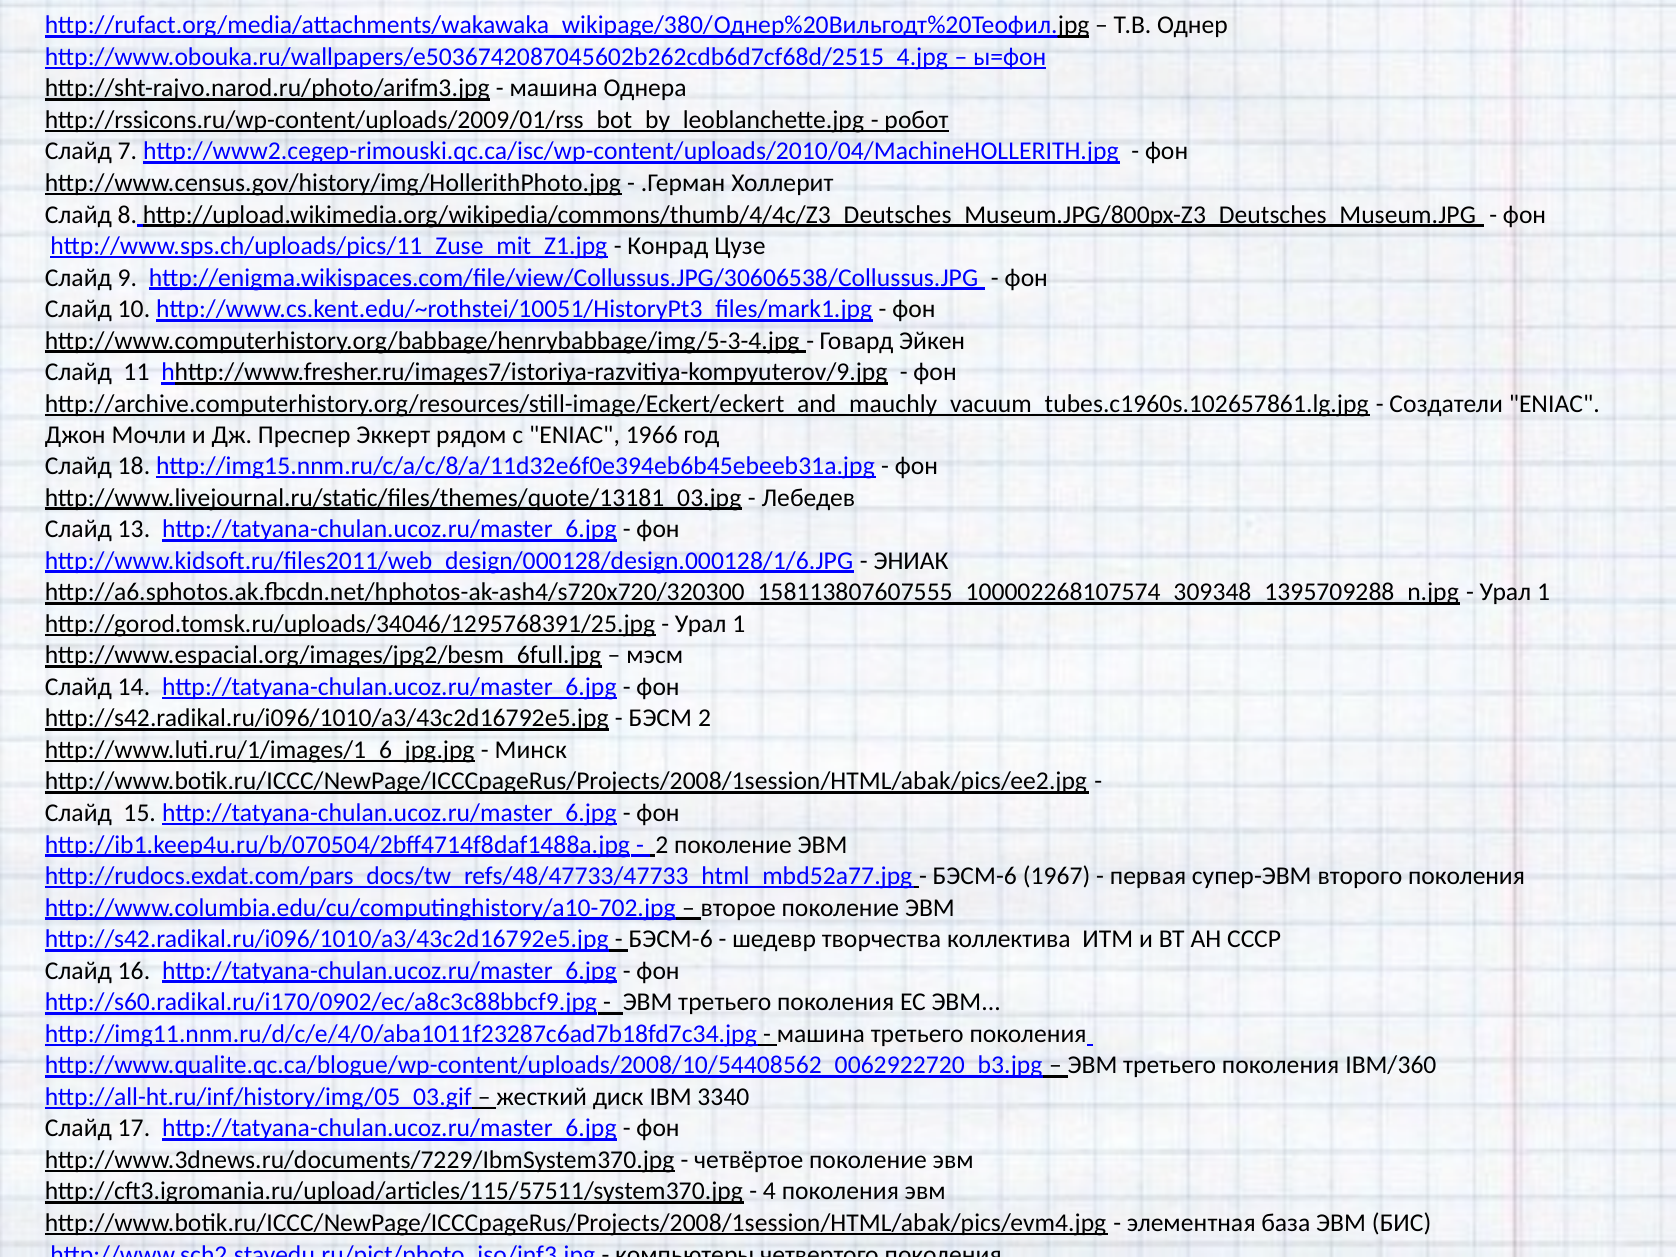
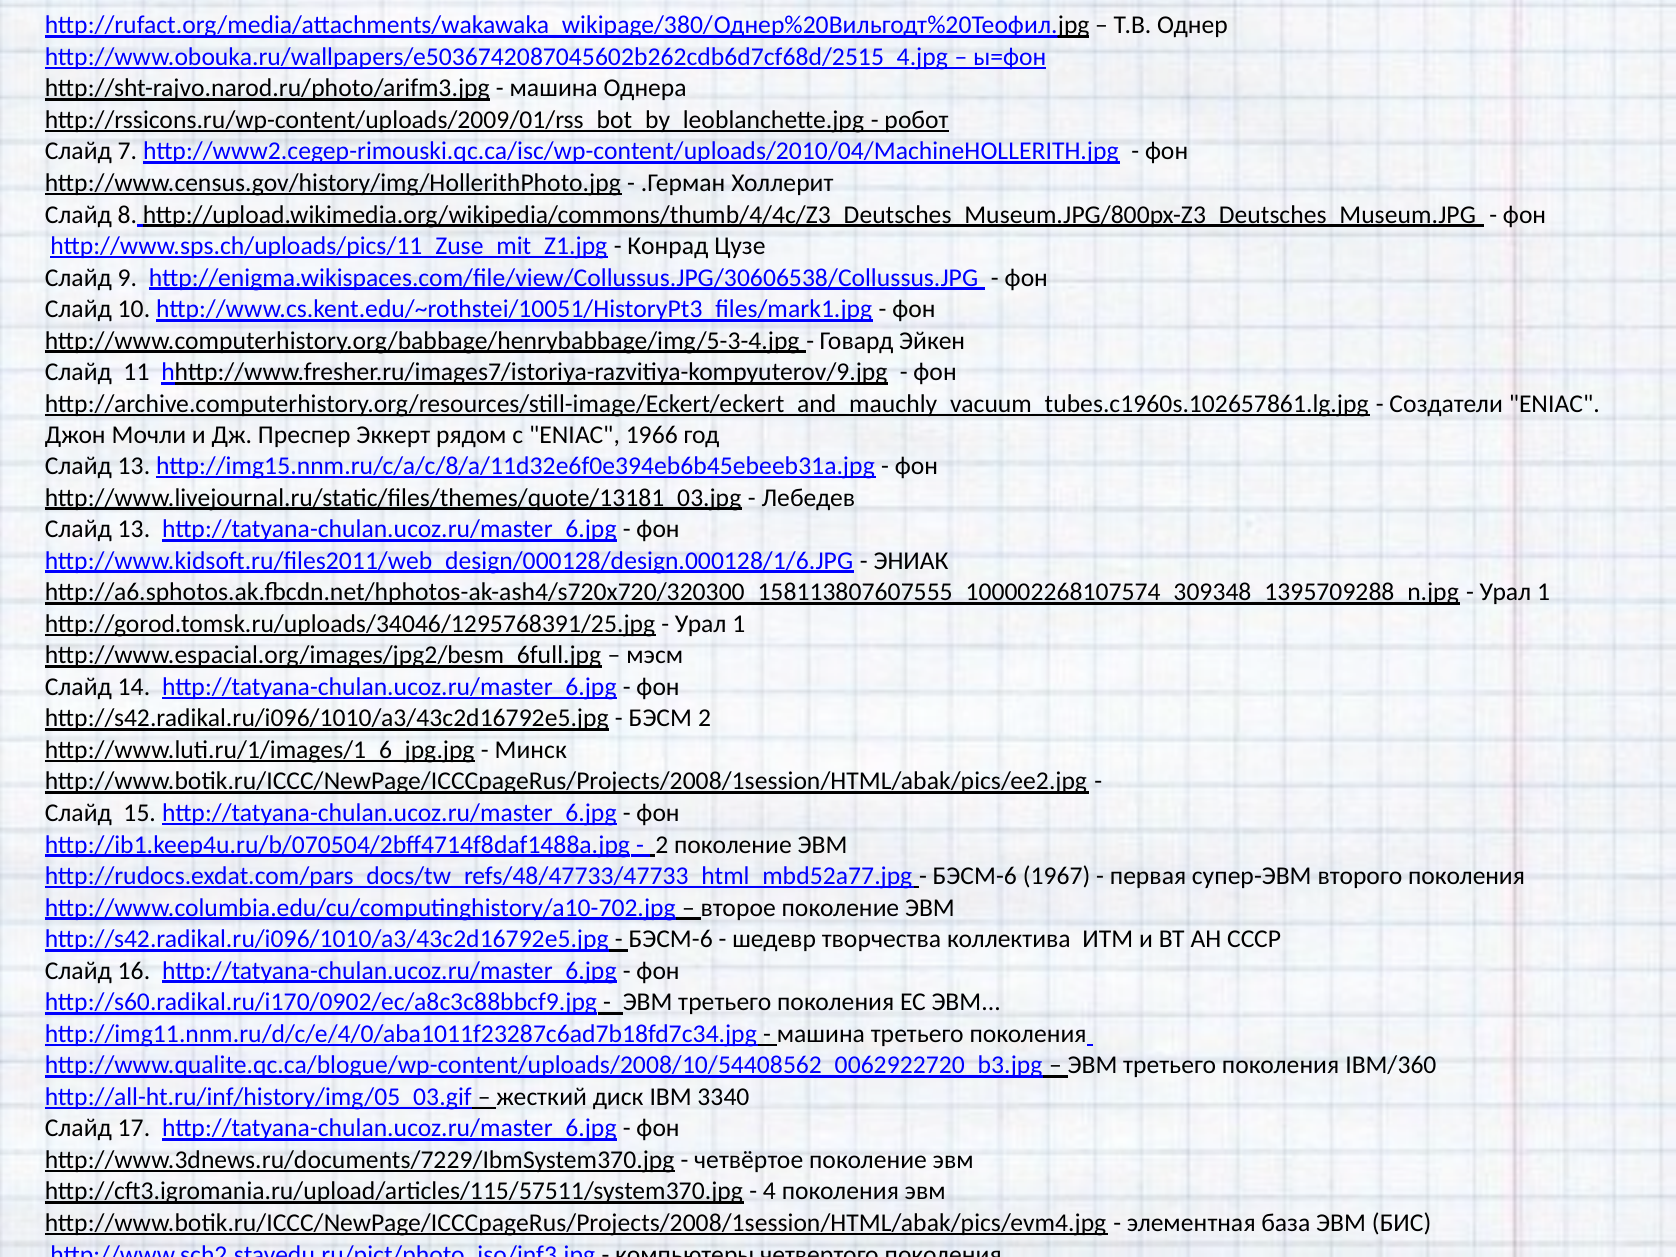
18: 18 -> 13 (134, 466)
